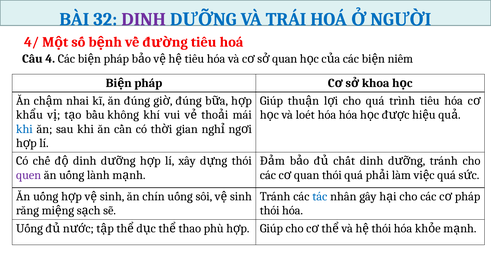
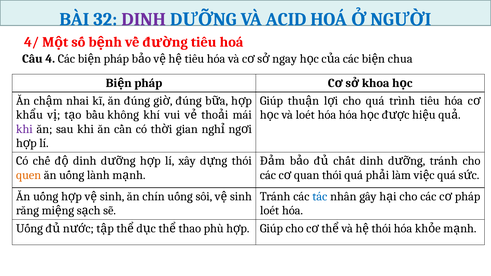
TRÁI: TRÁI -> ACID (286, 19)
quan: quan -> ngay (285, 59)
niêm: niêm -> chua (400, 59)
khi colour: blue -> purple (24, 129)
quen colour: purple -> orange (29, 175)
thói: thói -> loét (270, 211)
